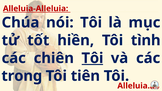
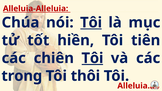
Tôi underline: none -> present (91, 23)
tình: tình -> tiên (146, 40)
tiên: tiên -> thôi (85, 76)
